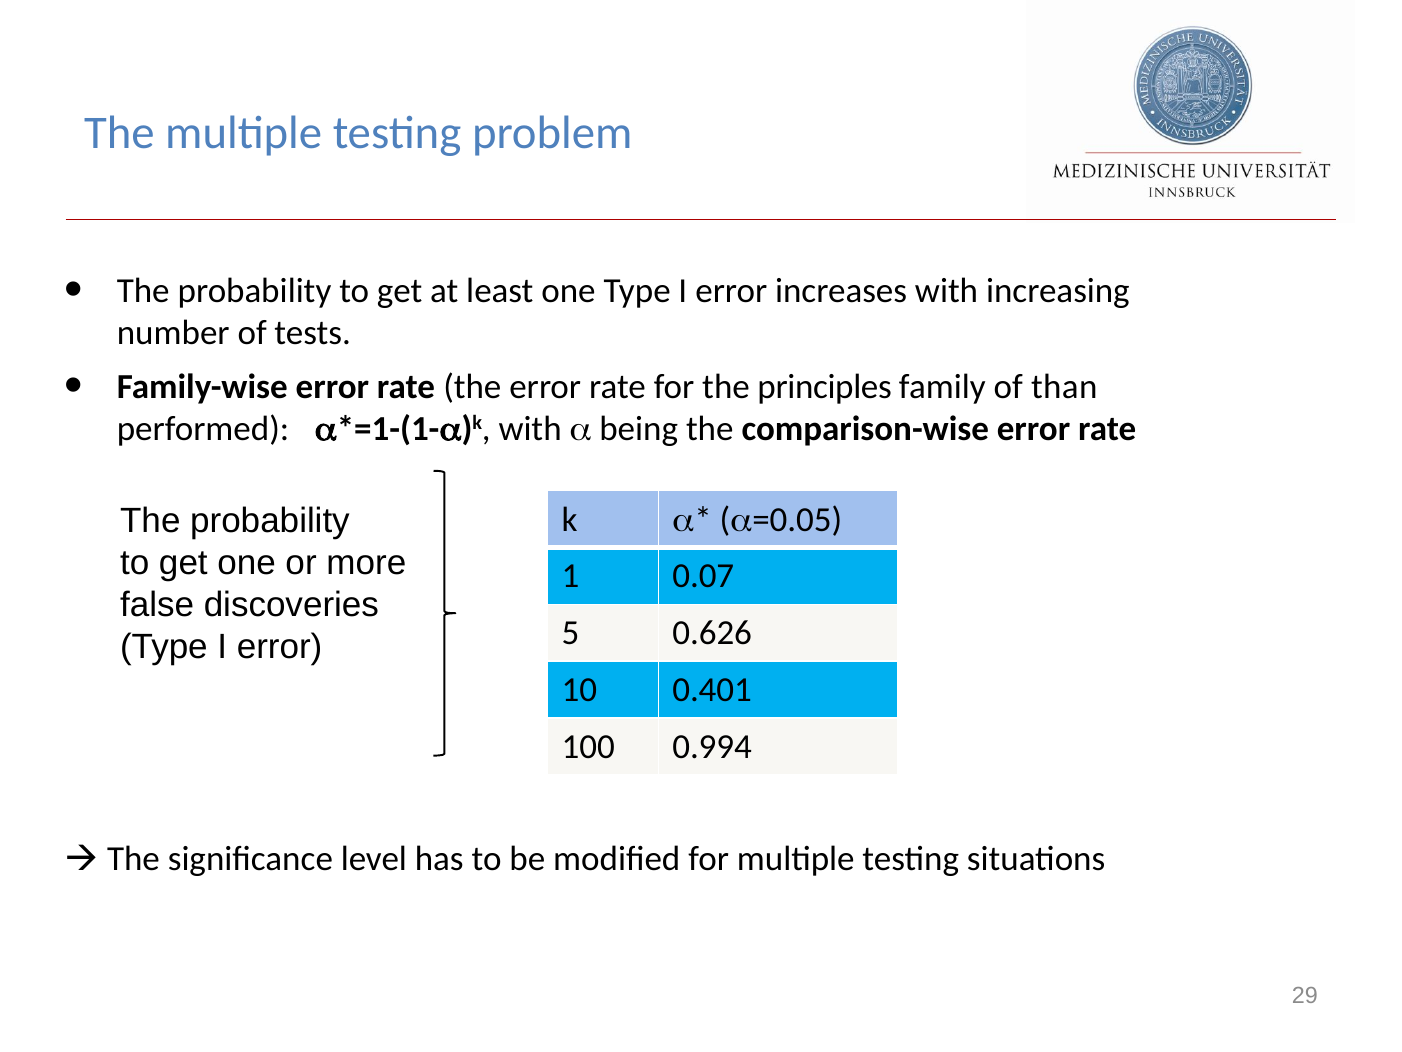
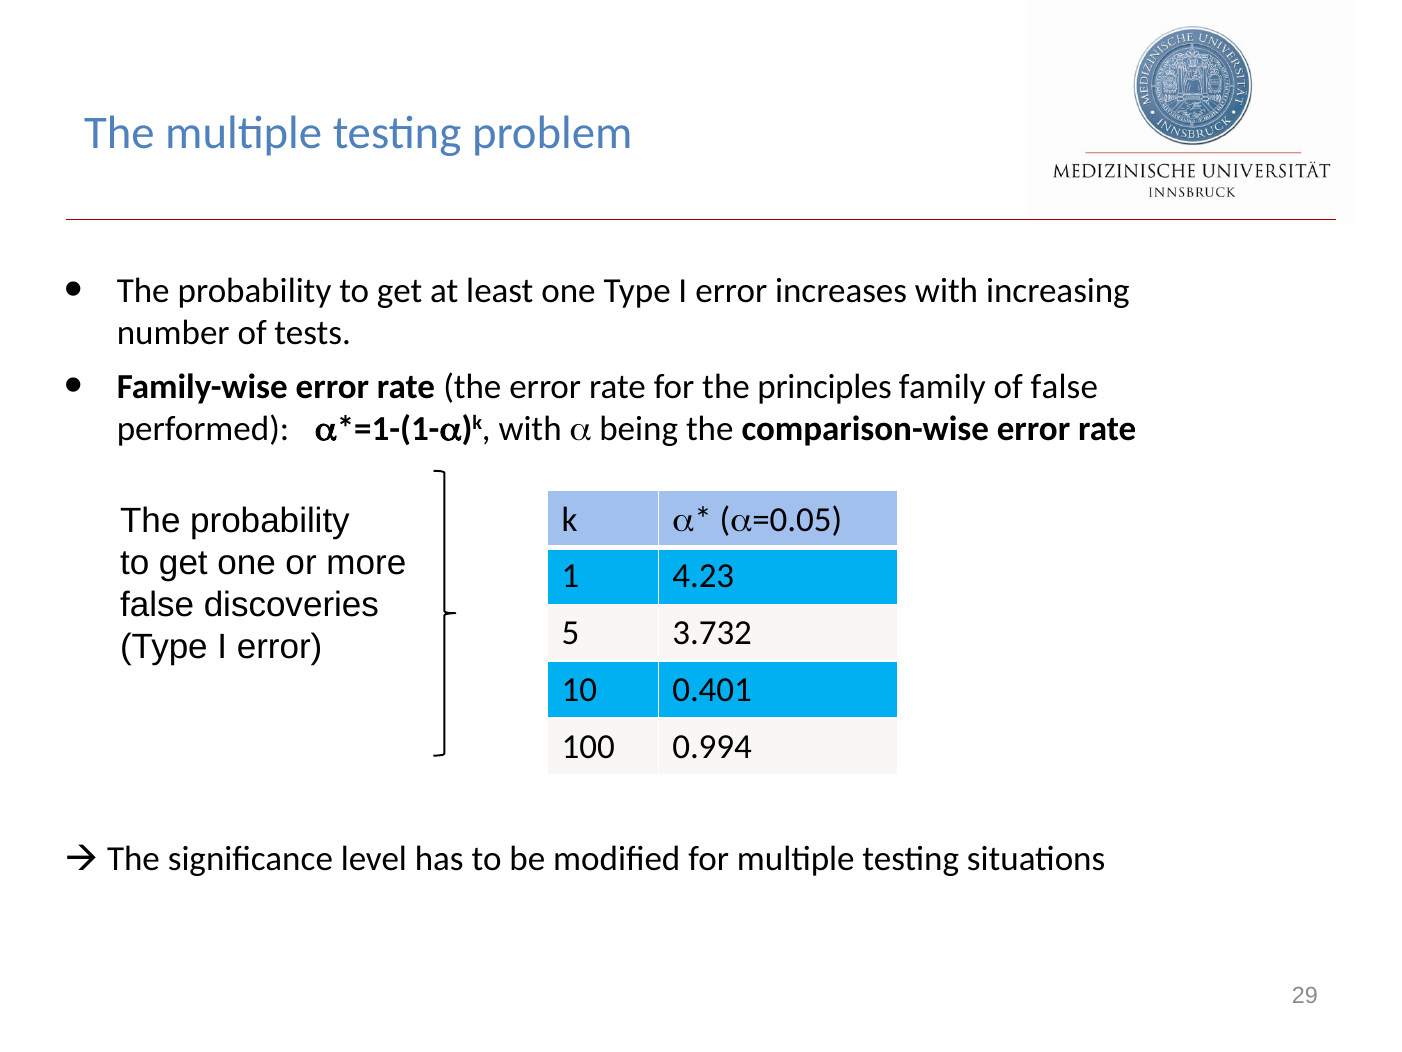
of than: than -> false (1064, 386)
0.07: 0.07 -> 4.23 (703, 576)
0.626: 0.626 -> 3.732 (712, 633)
